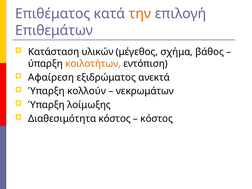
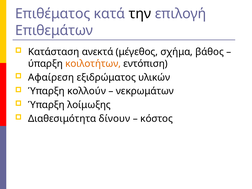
την colour: orange -> black (140, 14)
υλικών: υλικών -> ανεκτά (98, 52)
ανεκτά: ανεκτά -> υλικών (154, 77)
Διαθεσιμότητα κόστος: κόστος -> δίνουν (114, 119)
